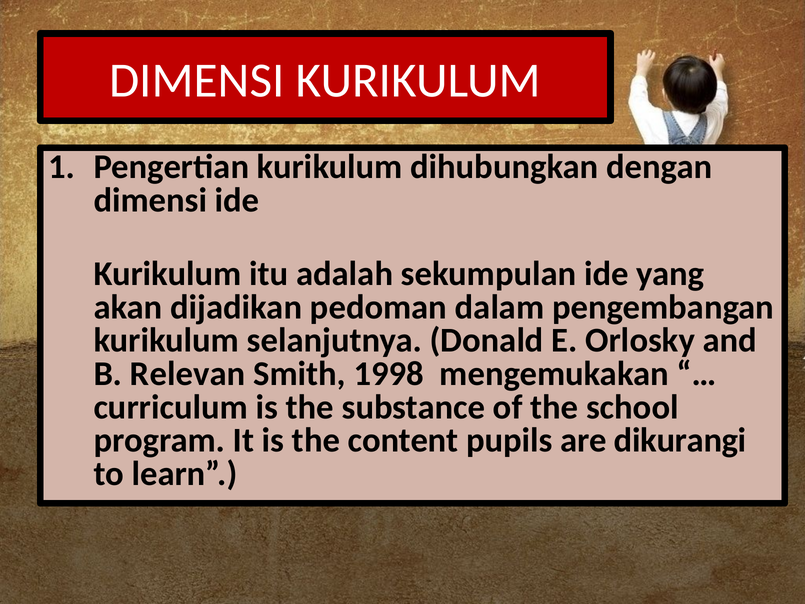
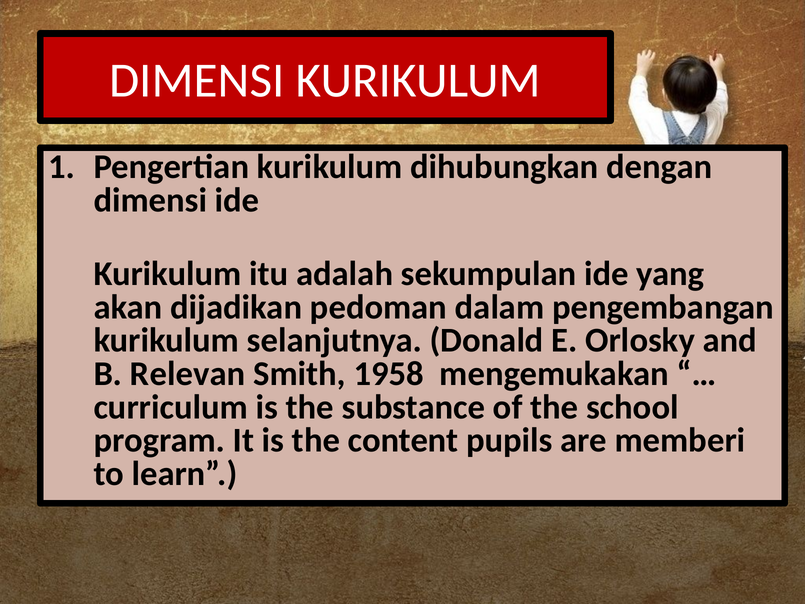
1998: 1998 -> 1958 (389, 374)
dikurangi: dikurangi -> memberi (680, 440)
